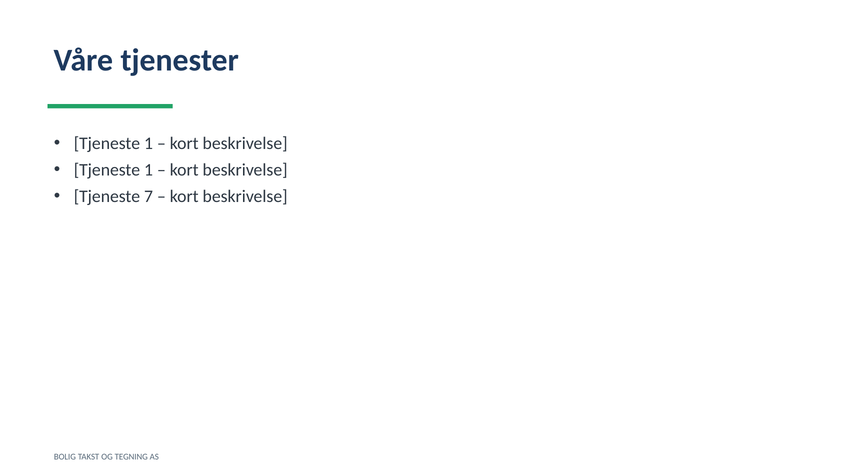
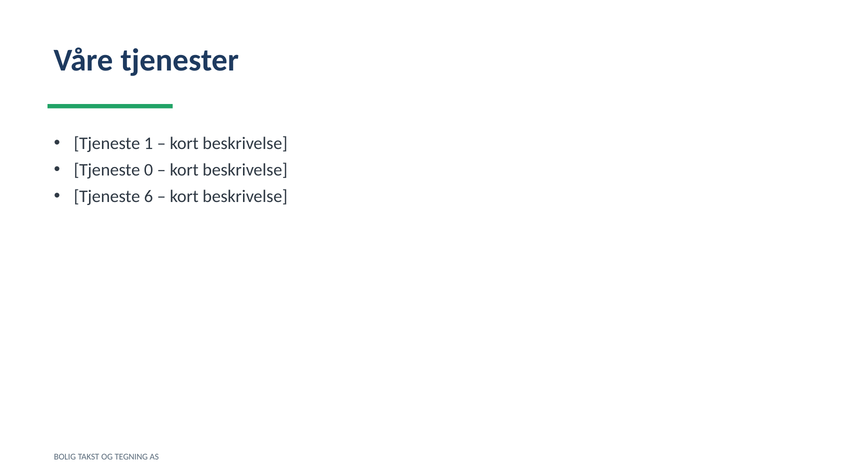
1: 1 -> 0 (148, 170)
7: 7 -> 6 (148, 196)
